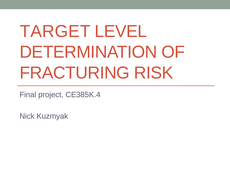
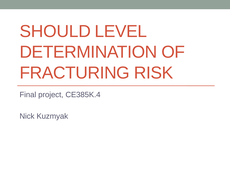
TARGET: TARGET -> SHOULD (55, 31)
